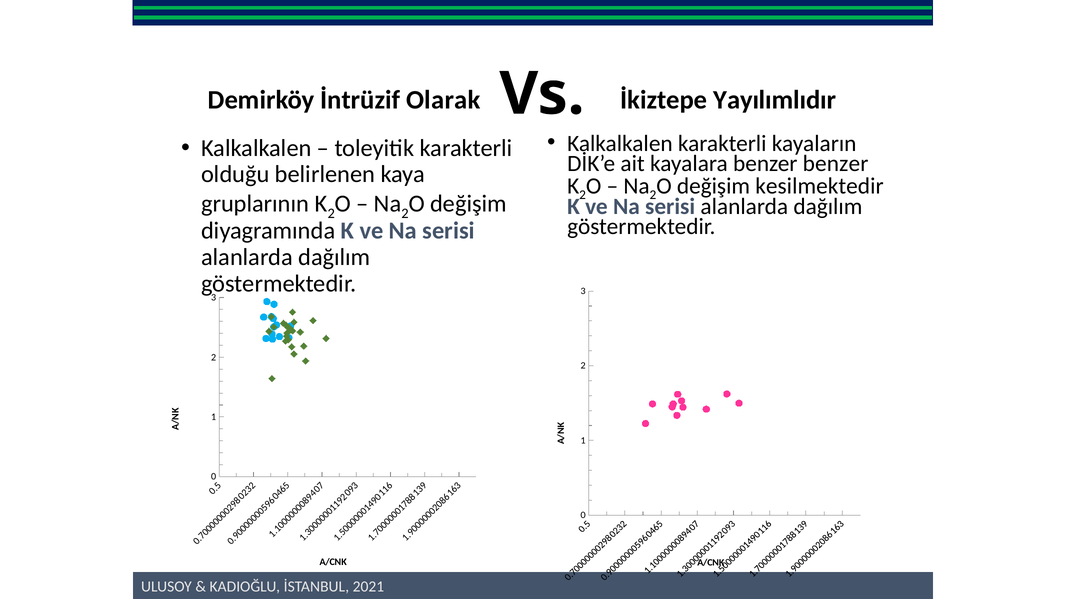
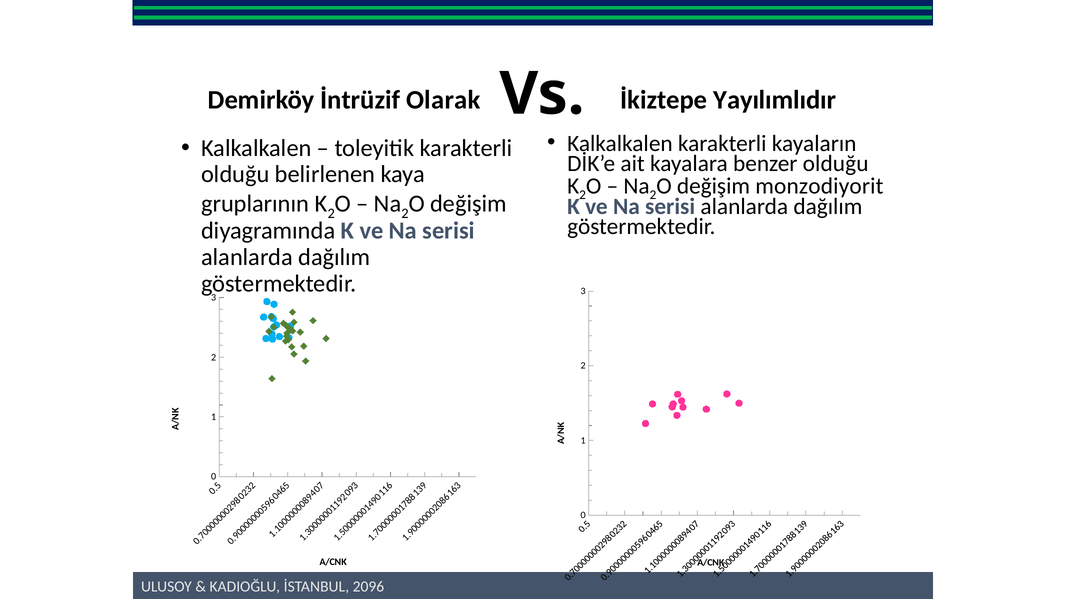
benzer benzer: benzer -> olduğu (836, 164)
kesilmektedir: kesilmektedir -> monzodiyorit (819, 186)
2021: 2021 -> 2096 (368, 587)
